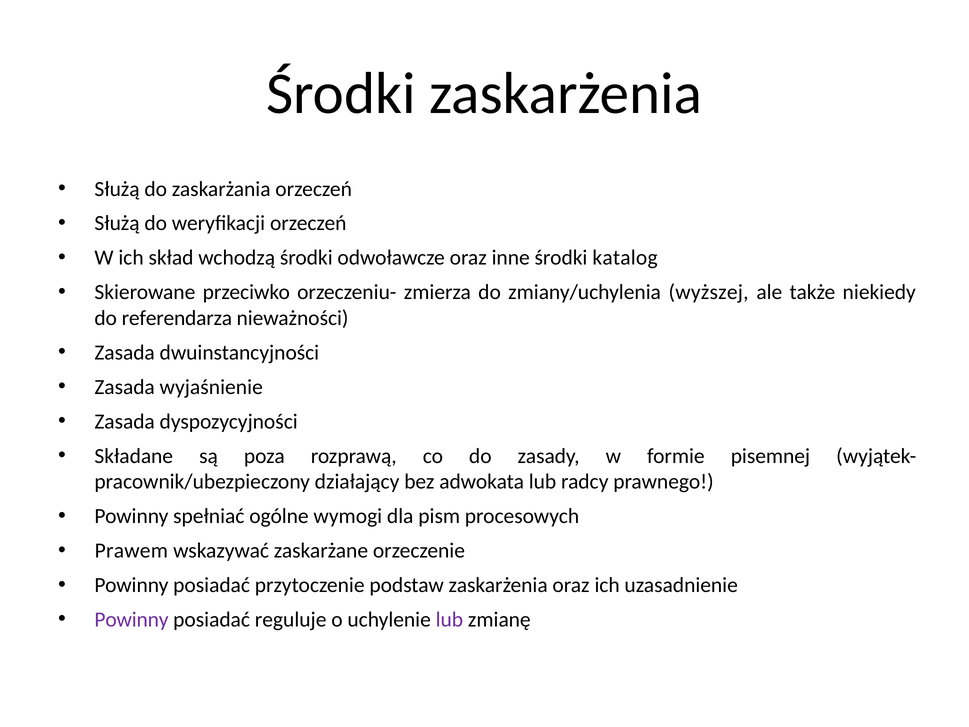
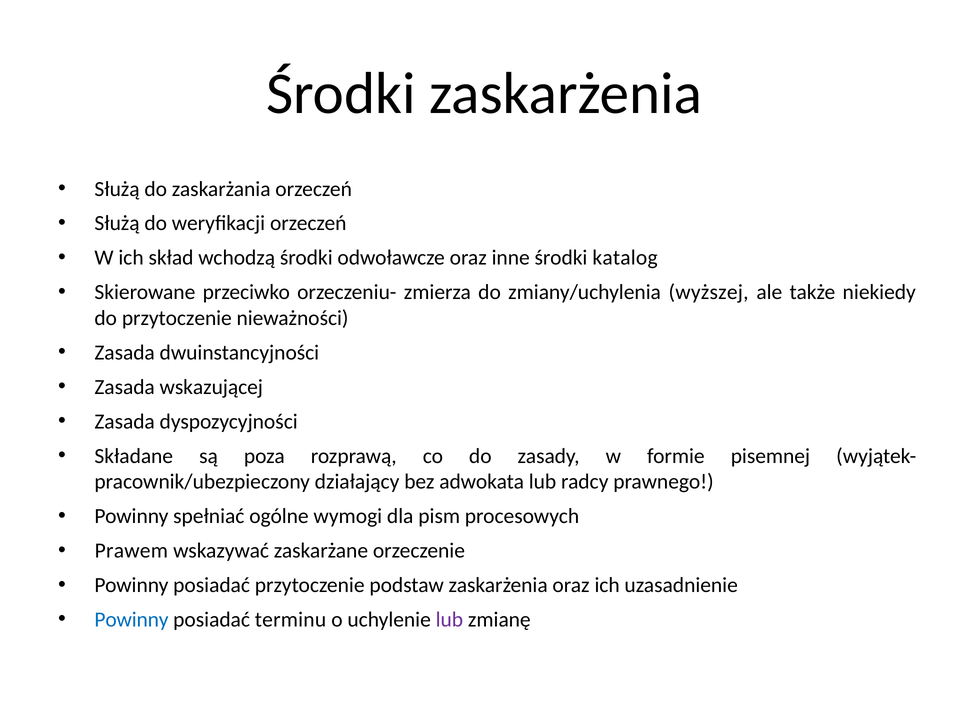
do referendarza: referendarza -> przytoczenie (177, 318)
wyjaśnienie: wyjaśnienie -> wskazującej (211, 387)
Powinny colour: purple -> blue (132, 619)
reguluje: reguluje -> terminu (291, 619)
